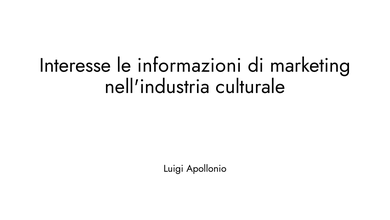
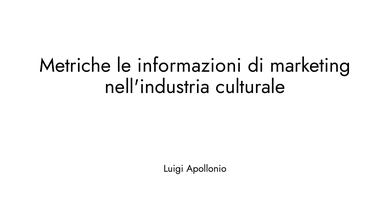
Interesse: Interesse -> Metriche (75, 65)
